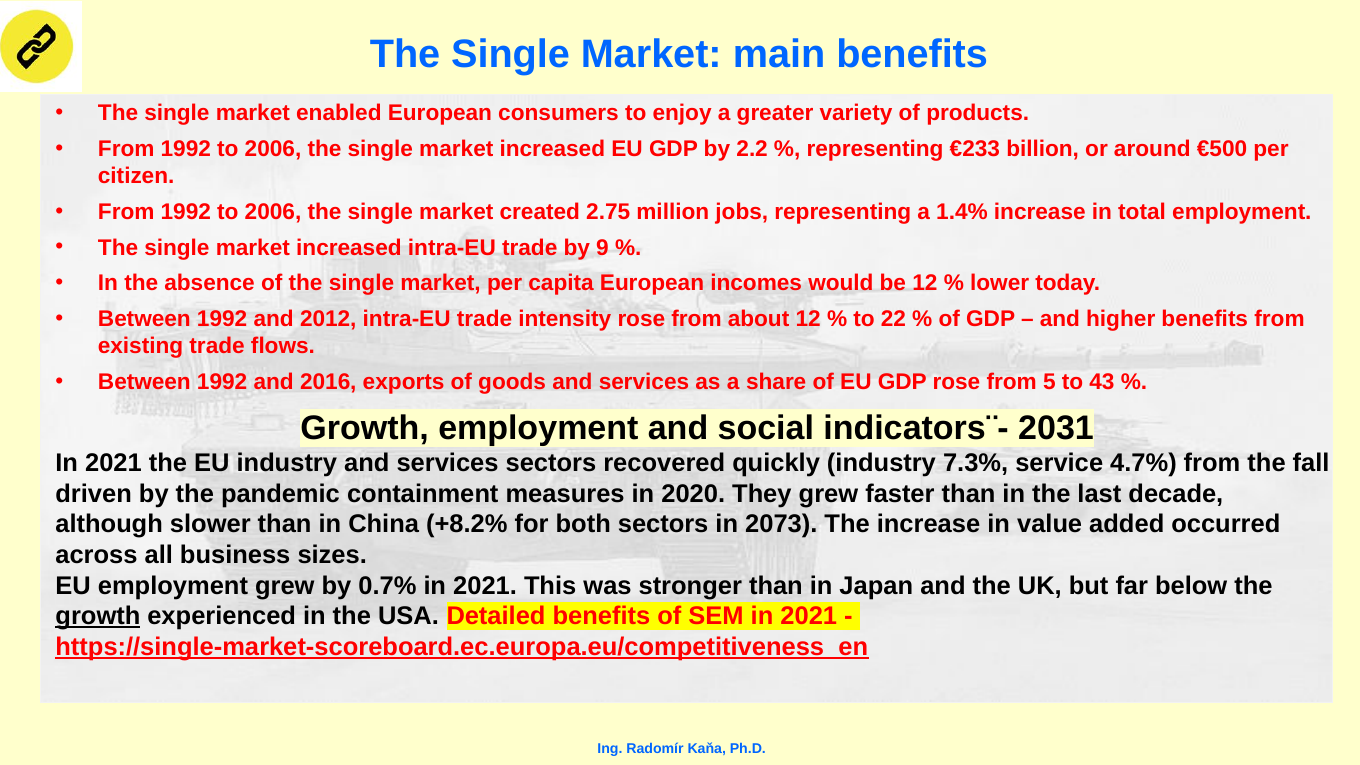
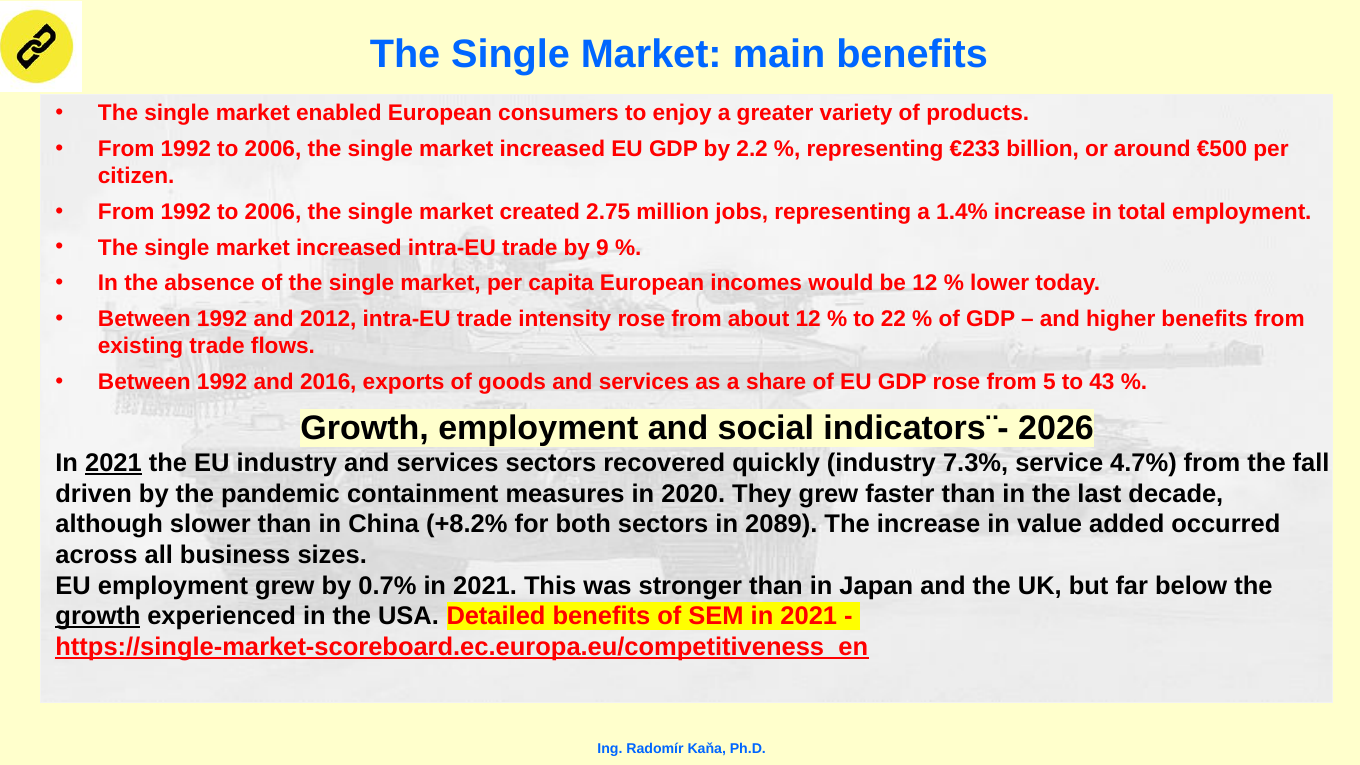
2031: 2031 -> 2026 (1056, 428)
2021 underline: none -> present (113, 463)
2073: 2073 -> 2089 (781, 524)
